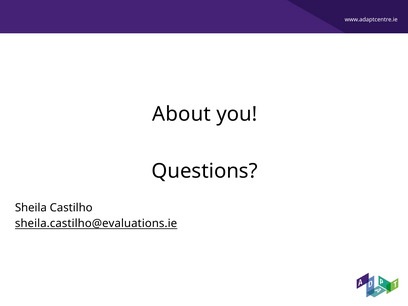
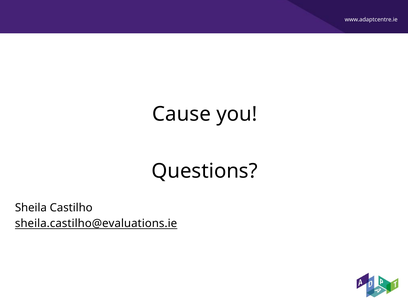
About: About -> Cause (182, 114)
